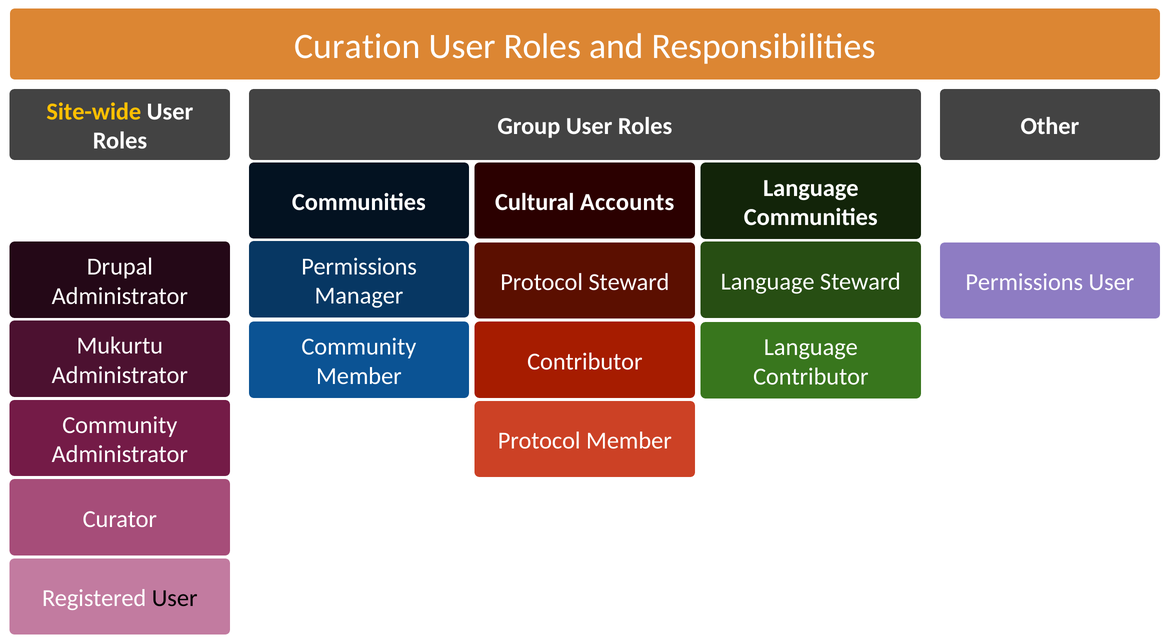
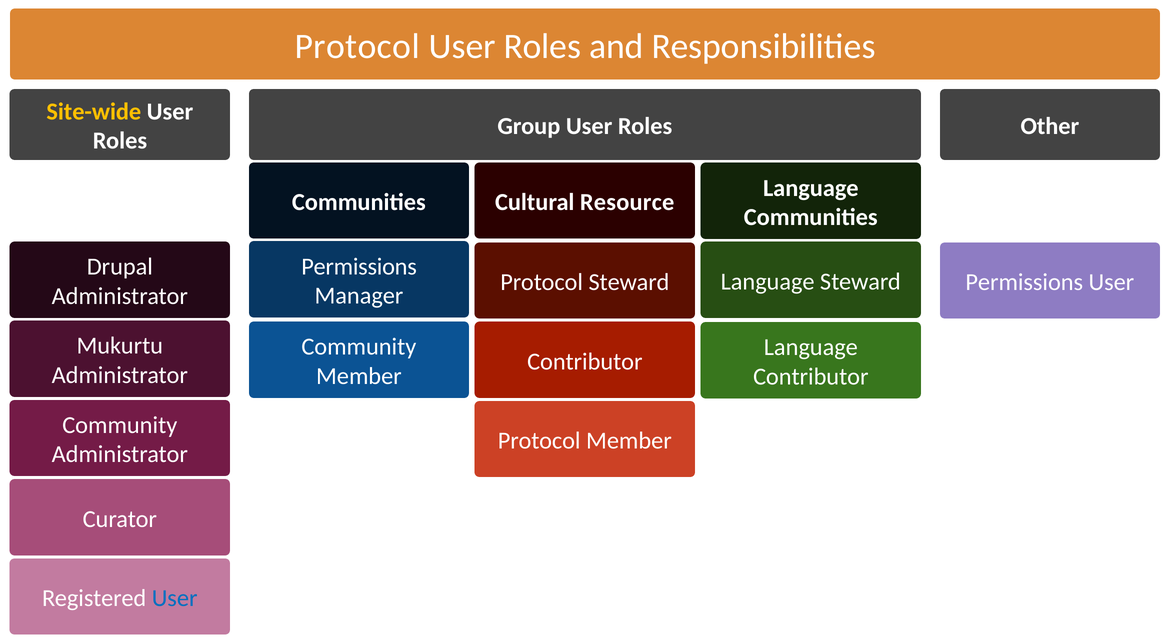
Curation: Curation -> Protocol (357, 46)
Accounts: Accounts -> Resource (627, 202)
User colour: black -> blue (175, 598)
